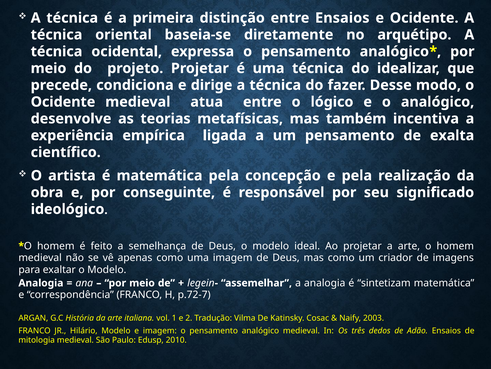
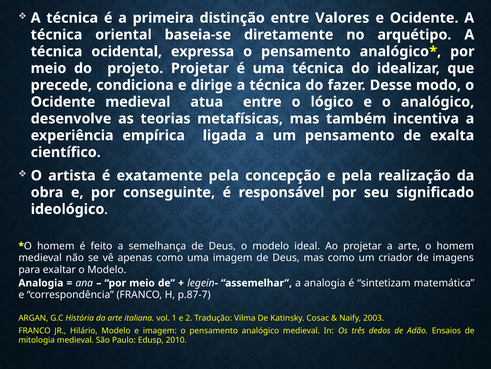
entre Ensaios: Ensaios -> Valores (342, 18)
é matemática: matemática -> exatamente (160, 175)
p.72-7: p.72-7 -> p.87-7 (194, 294)
